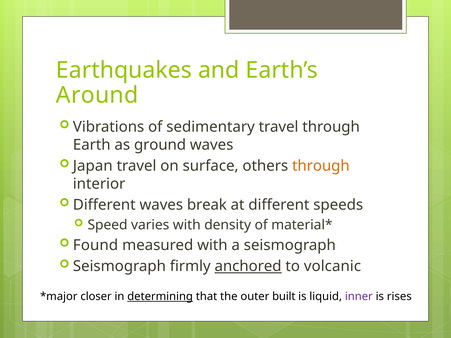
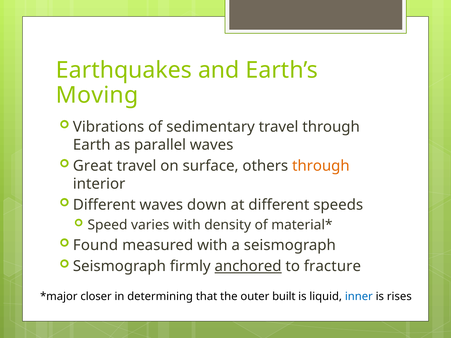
Around: Around -> Moving (97, 95)
ground: ground -> parallel (160, 145)
Japan: Japan -> Great (93, 166)
break: break -> down (207, 205)
volcanic: volcanic -> fracture (332, 266)
determining underline: present -> none (160, 297)
inner colour: purple -> blue (359, 297)
